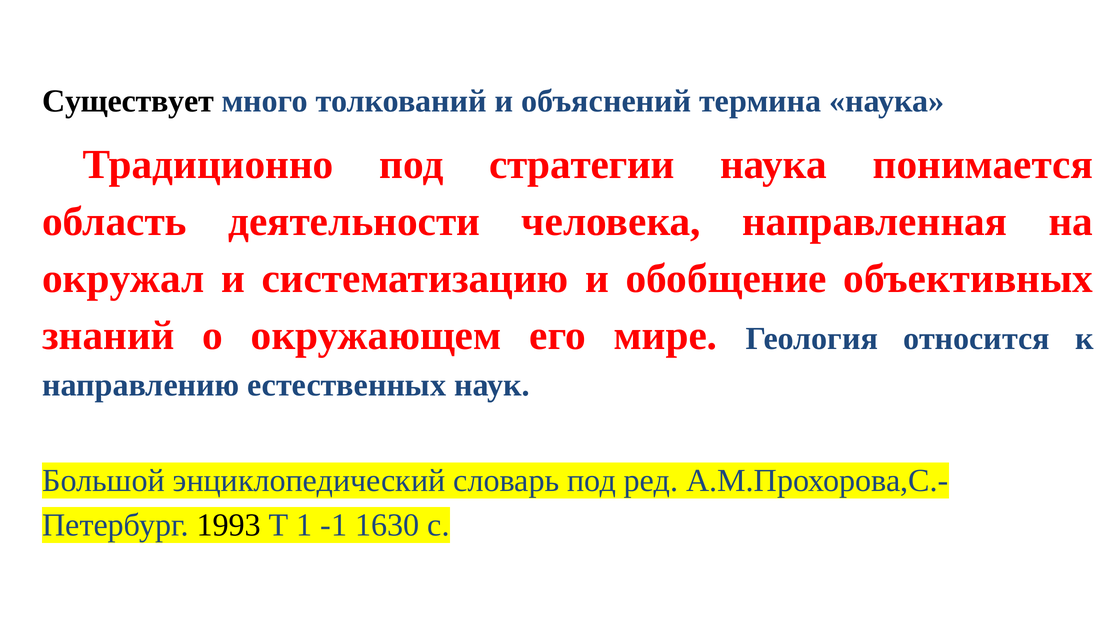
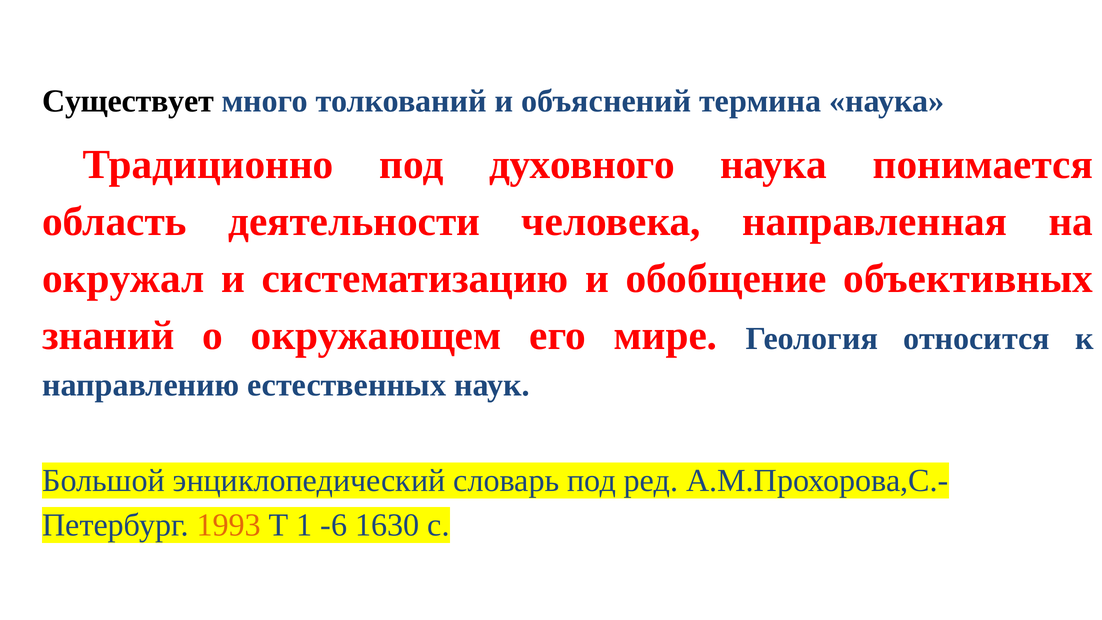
стратегии: стратегии -> духовного (582, 165)
1993 colour: black -> orange (229, 525)
-1: -1 -> -6 (334, 525)
